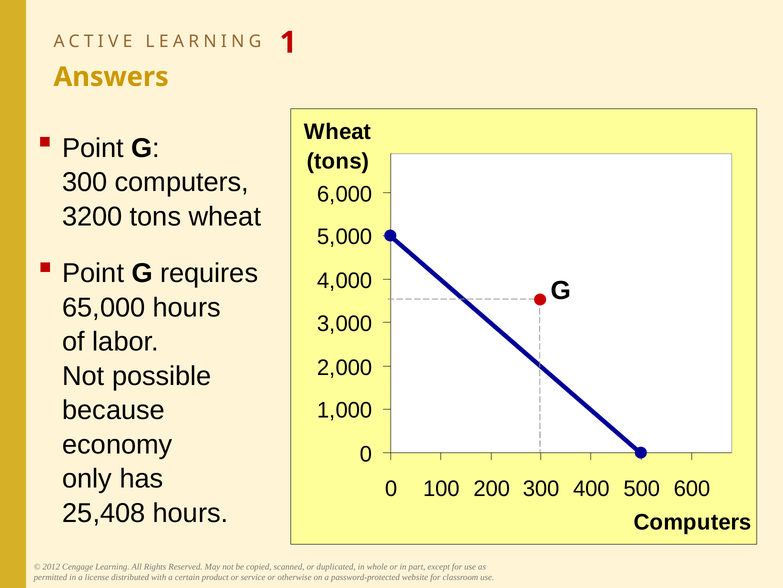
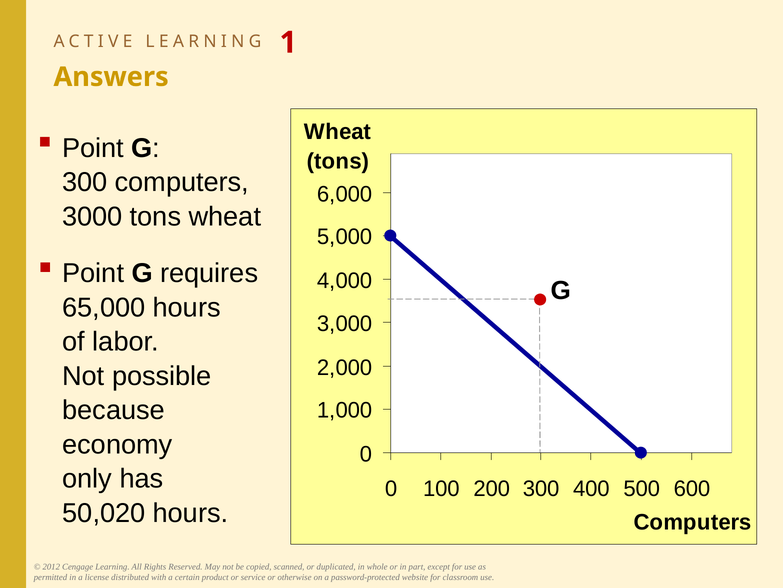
3200: 3200 -> 3000 (92, 216)
25,408: 25,408 -> 50,020 (104, 512)
